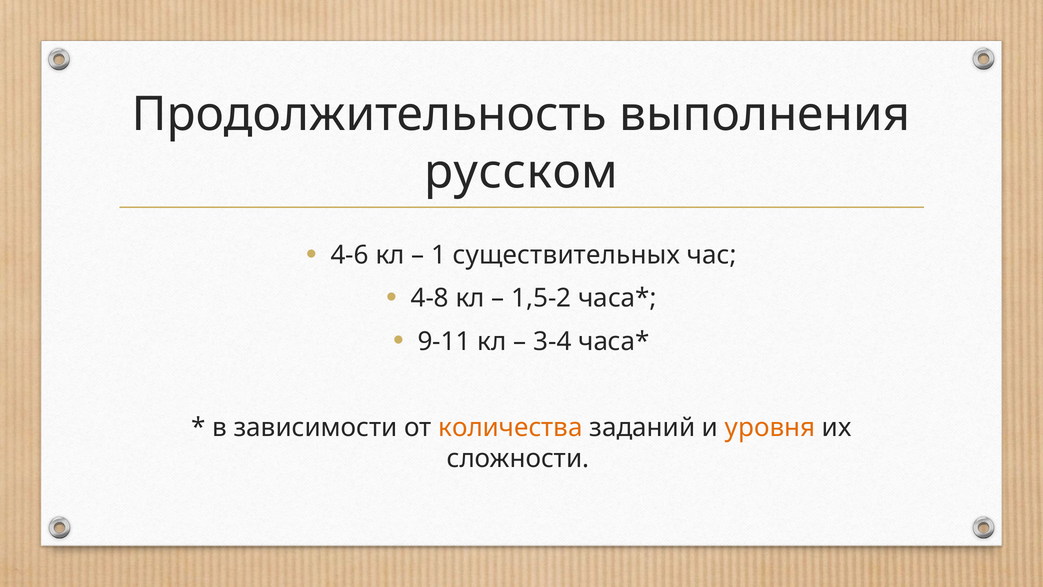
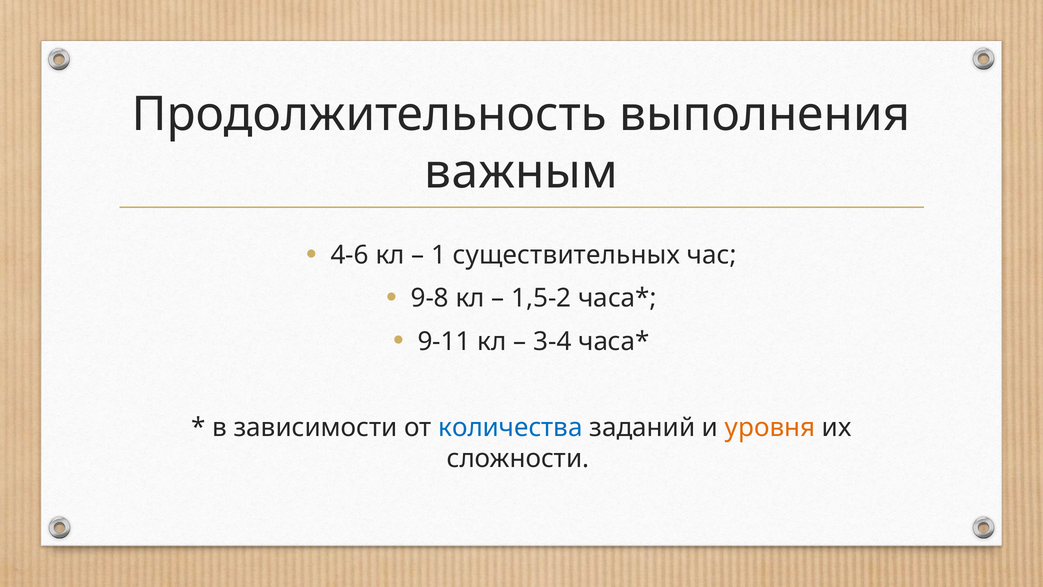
русском: русском -> важным (521, 172)
4-8: 4-8 -> 9-8 (430, 298)
количества colour: orange -> blue (510, 427)
